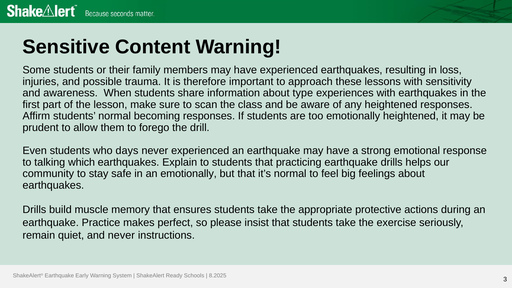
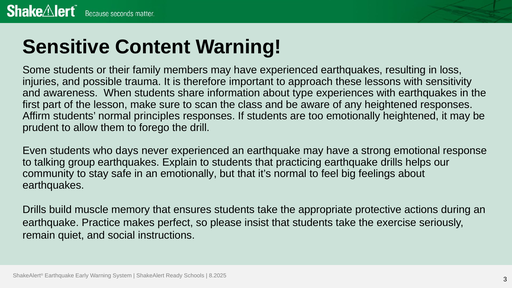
becoming: becoming -> principles (157, 116)
which: which -> group (82, 162)
and never: never -> social (121, 235)
